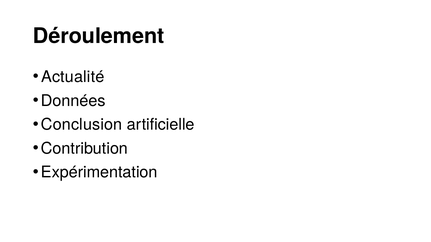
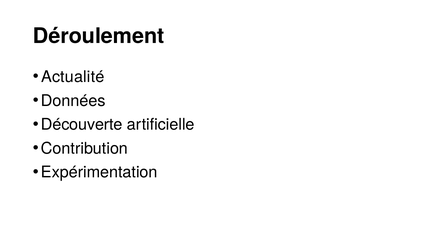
Conclusion: Conclusion -> Découverte (82, 125)
